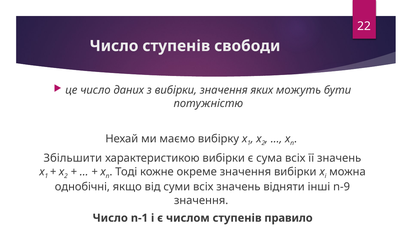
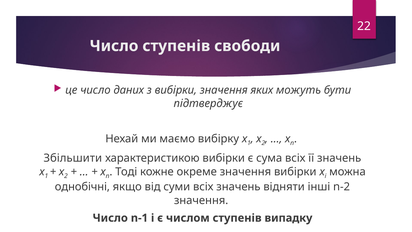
потужністю: потужністю -> підтверджує (208, 103)
n-9: n-9 -> n-2 (342, 187)
правило: правило -> випадку (288, 218)
